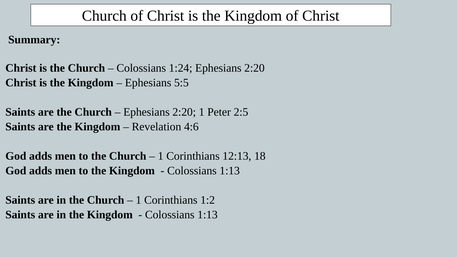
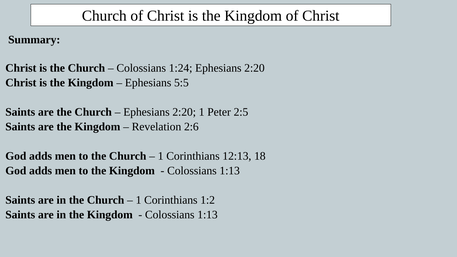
4:6: 4:6 -> 2:6 (191, 127)
